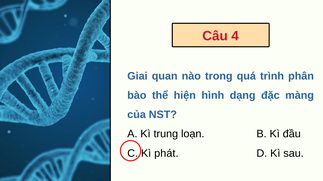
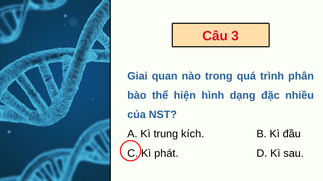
4: 4 -> 3 (235, 36)
màng: màng -> nhiều (300, 96)
loạn: loạn -> kích (193, 134)
